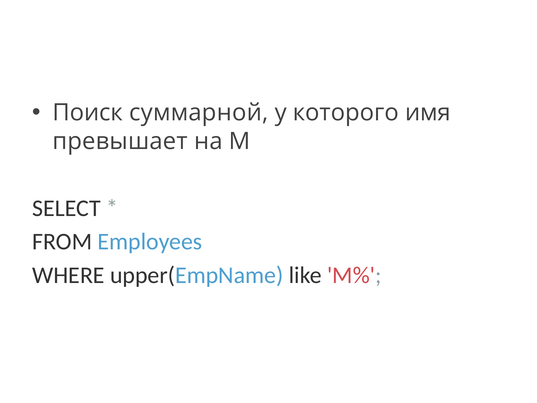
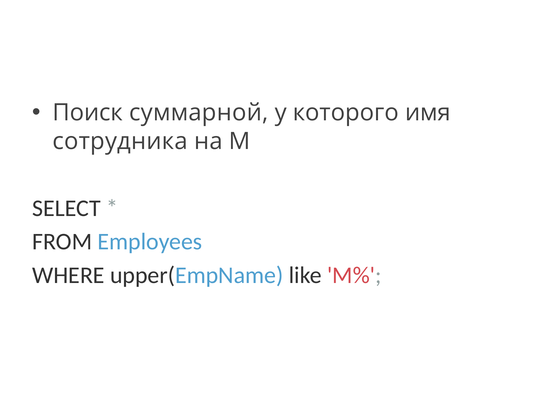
превышает: превышает -> сотрудника (120, 141)
